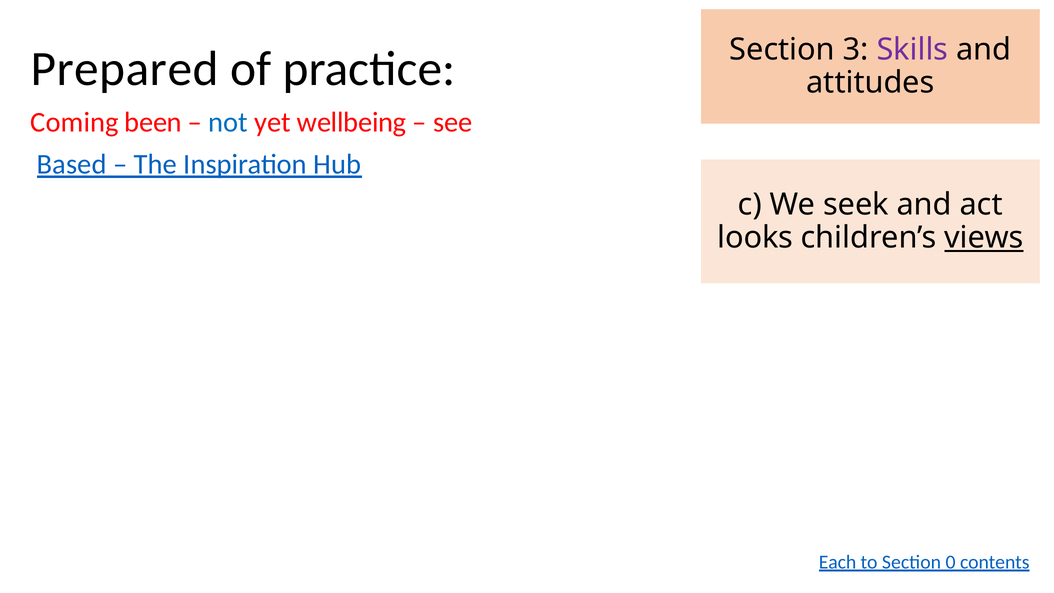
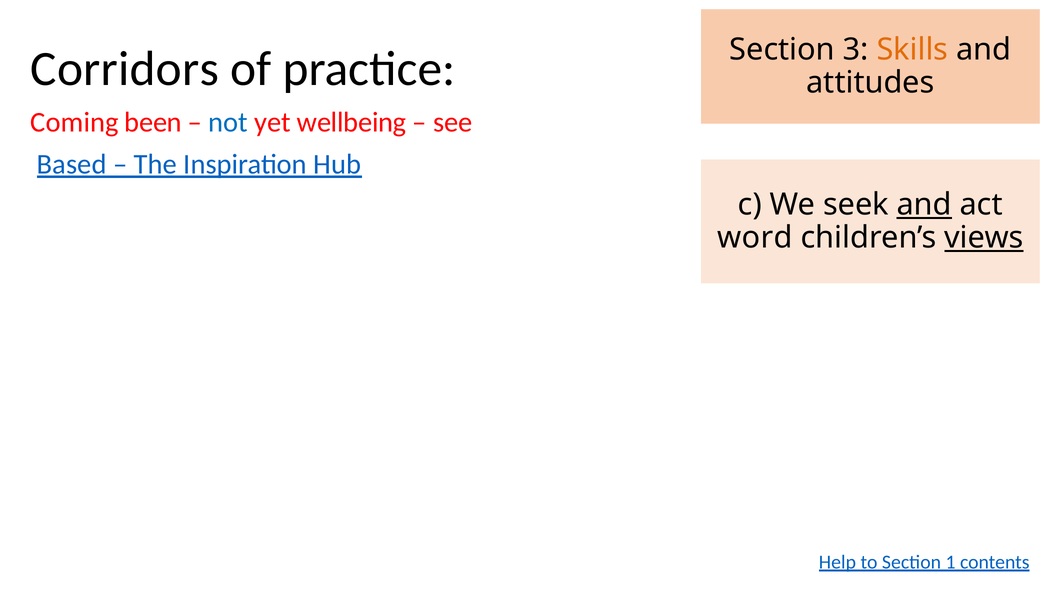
Skills colour: purple -> orange (912, 50)
Prepared: Prepared -> Corridors (125, 69)
and underline: none -> present (924, 205)
looks: looks -> word (755, 238)
Each: Each -> Help (837, 562)
0: 0 -> 1 (951, 562)
